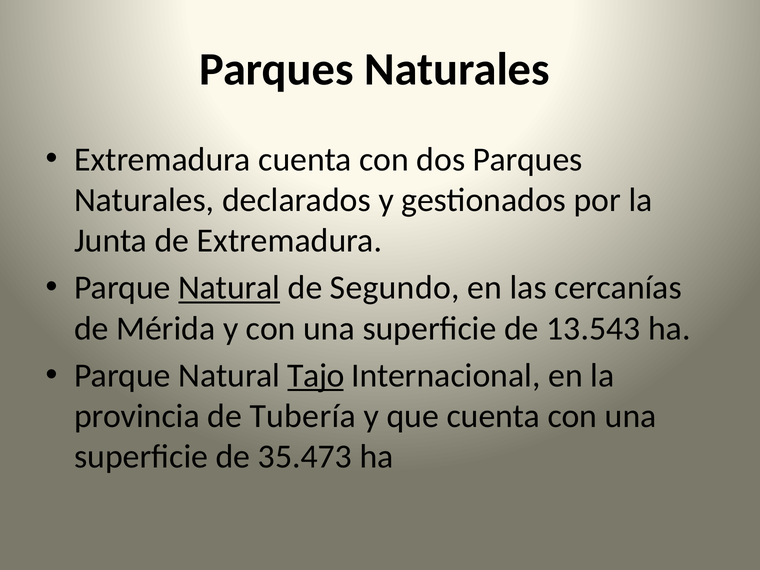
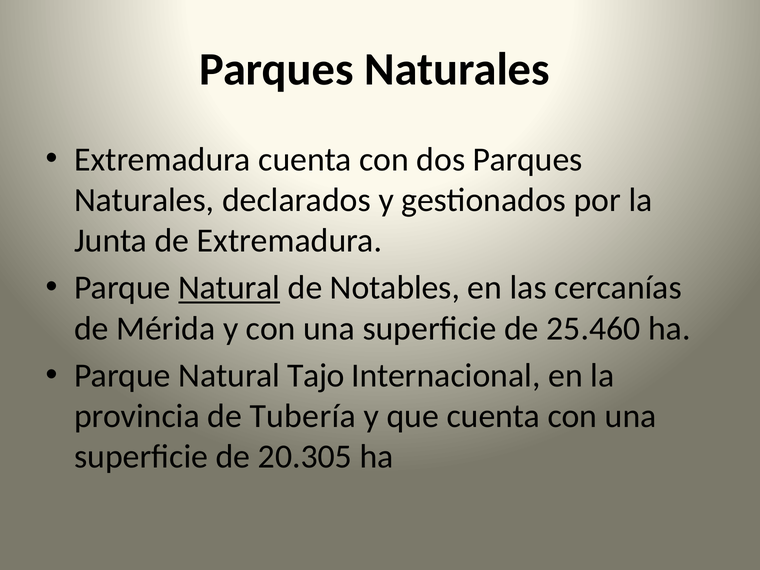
Segundo: Segundo -> Notables (395, 288)
13.543: 13.543 -> 25.460 (593, 328)
Tajo underline: present -> none (316, 376)
35.473: 35.473 -> 20.305 (305, 457)
